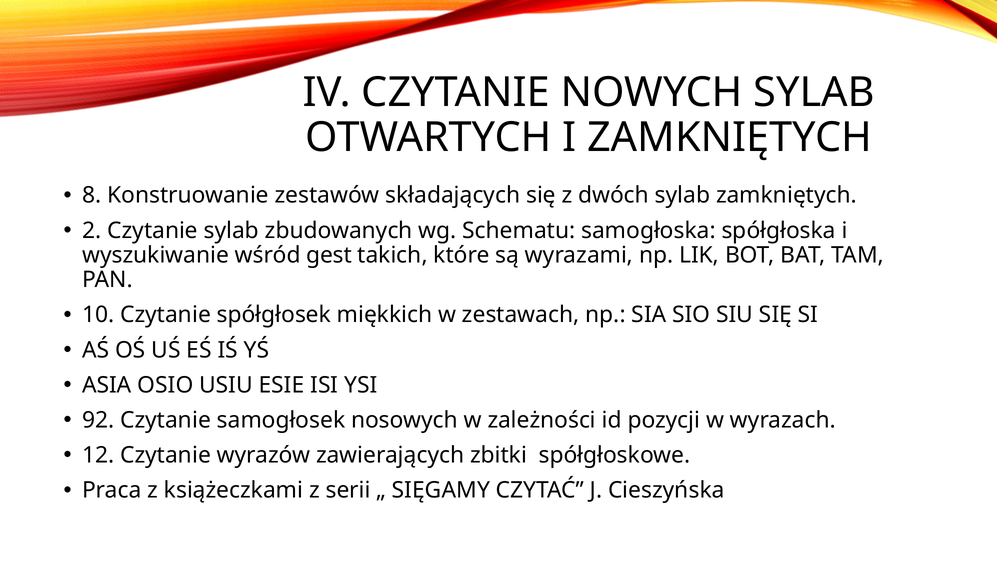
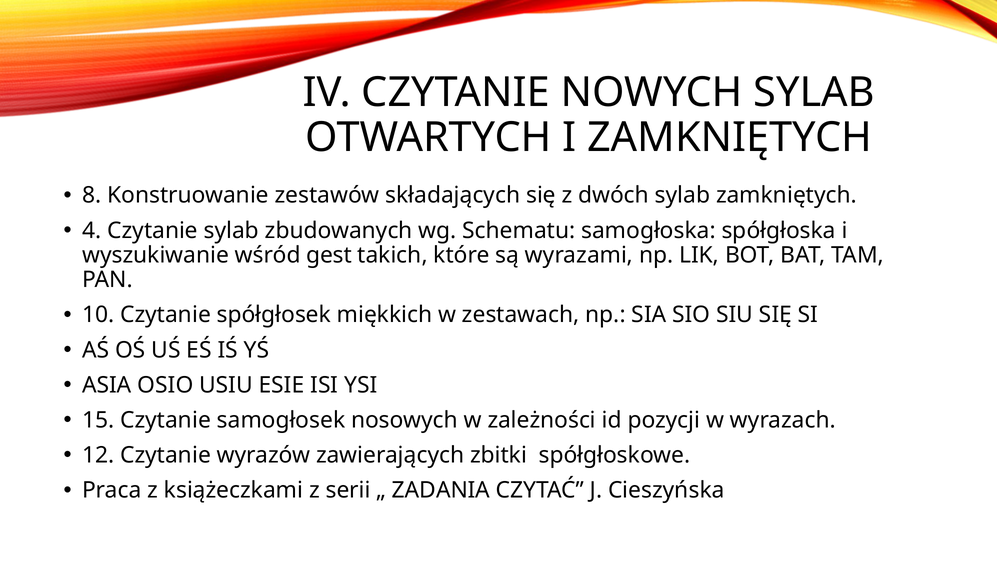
2: 2 -> 4 (92, 230)
92: 92 -> 15 (98, 420)
SIĘGAMY: SIĘGAMY -> ZADANIA (441, 490)
